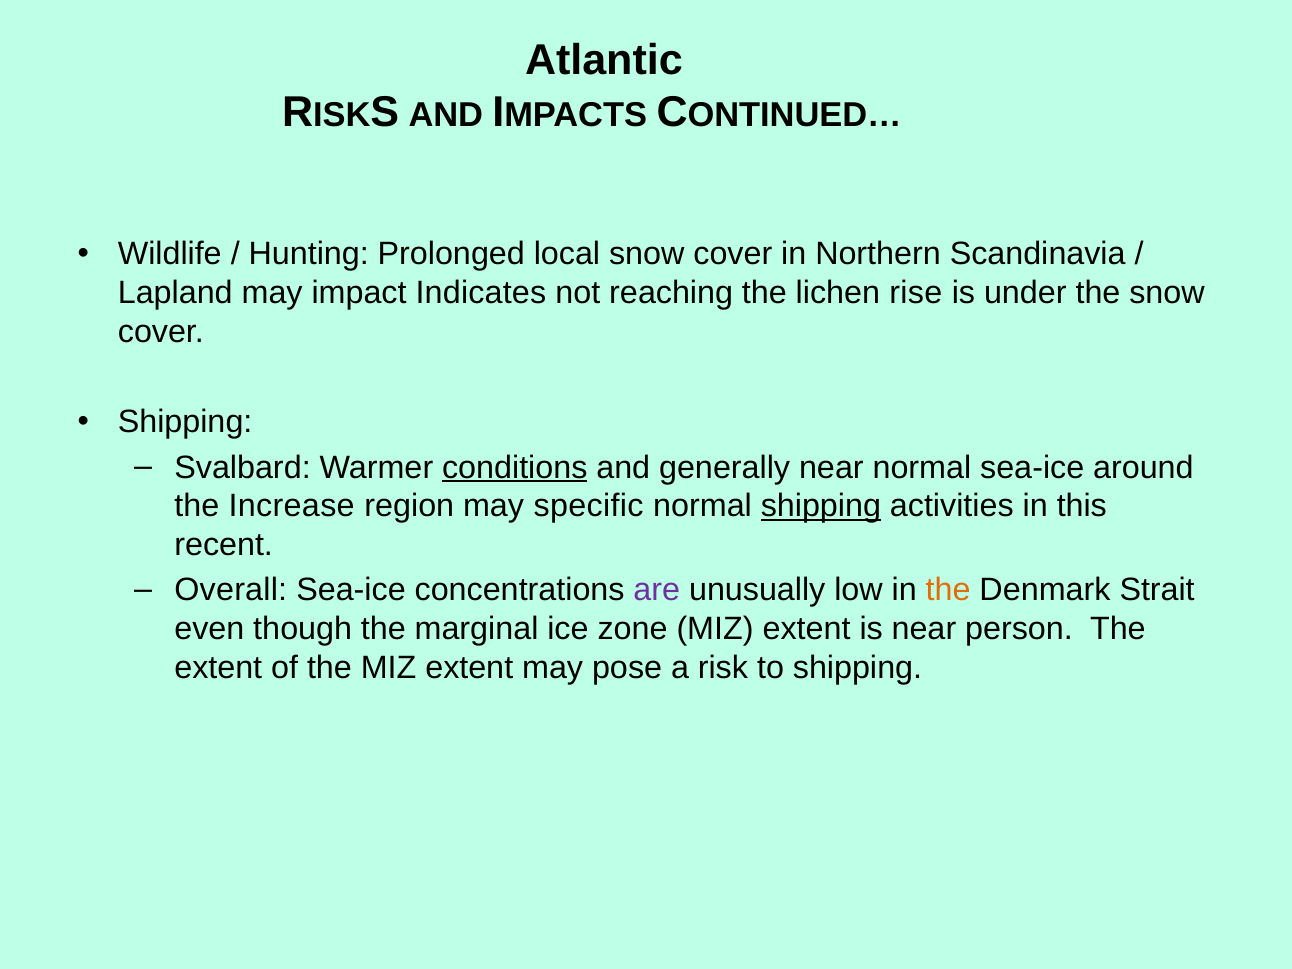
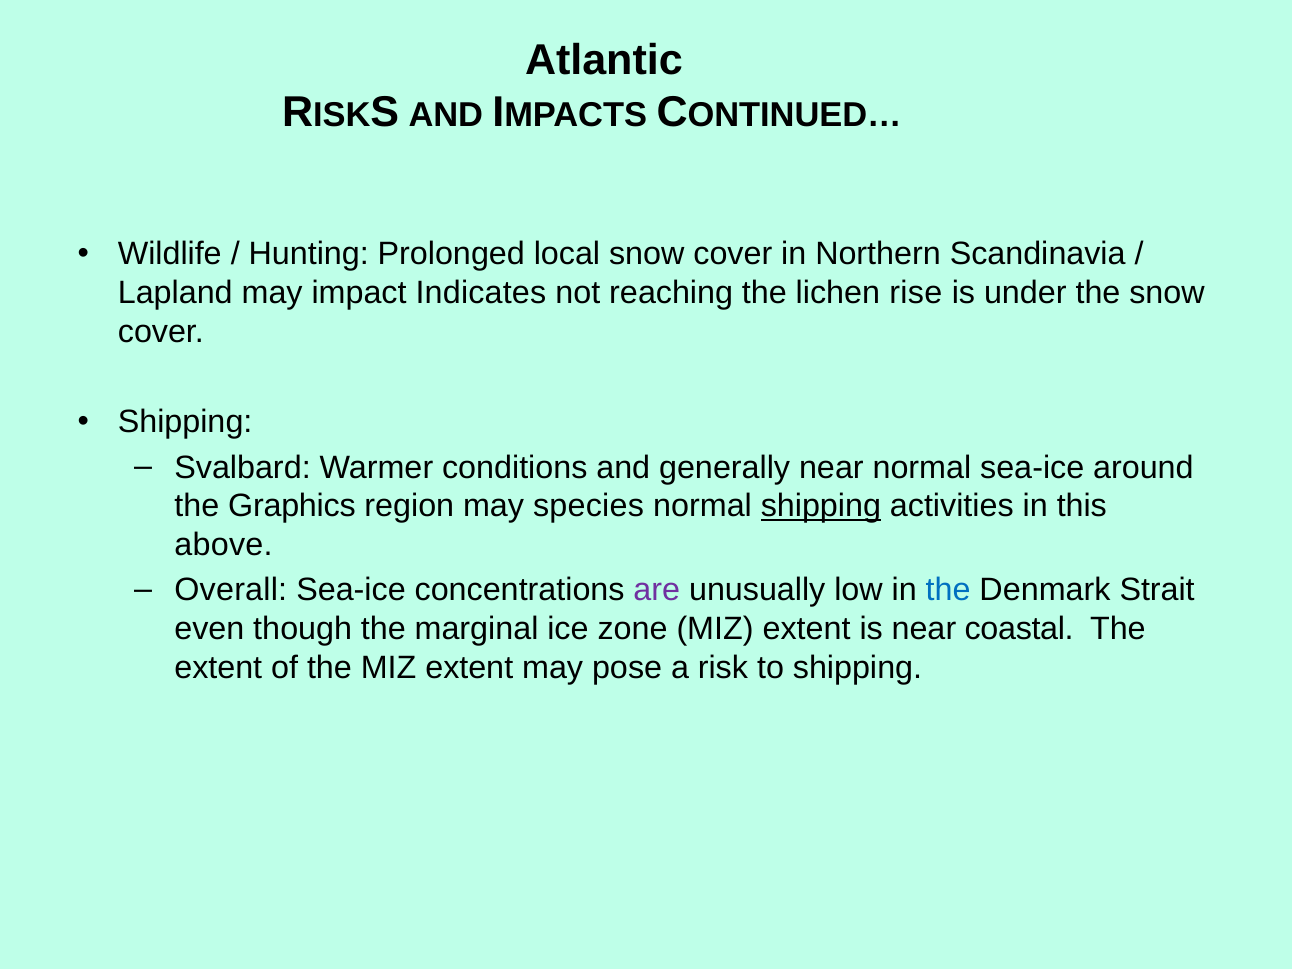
conditions underline: present -> none (515, 467)
Increase: Increase -> Graphics (292, 506)
specific: specific -> species (589, 506)
recent: recent -> above (224, 545)
the colour: orange -> blue (948, 590)
person: person -> coastal (1019, 629)
